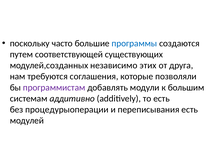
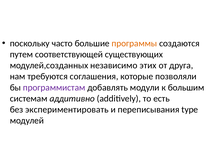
программы colour: blue -> orange (134, 43)
процедурыоперации: процедурыоперации -> экспериментировать (67, 110)
переписывания есть: есть -> type (190, 110)
